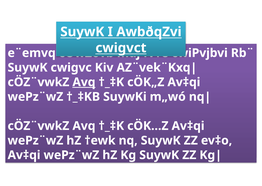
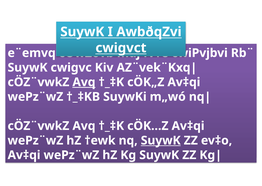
SuywK underline: none -> present (161, 140)
